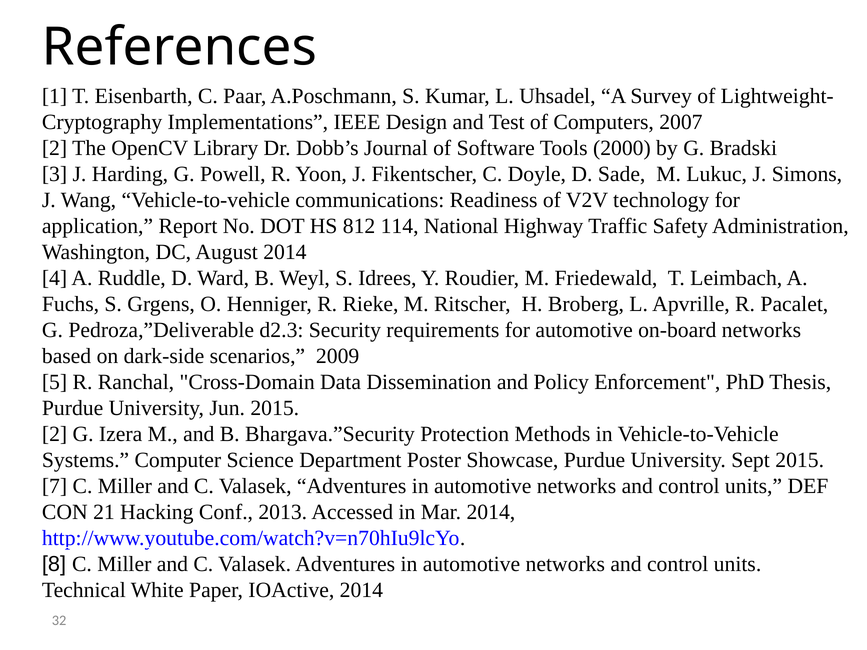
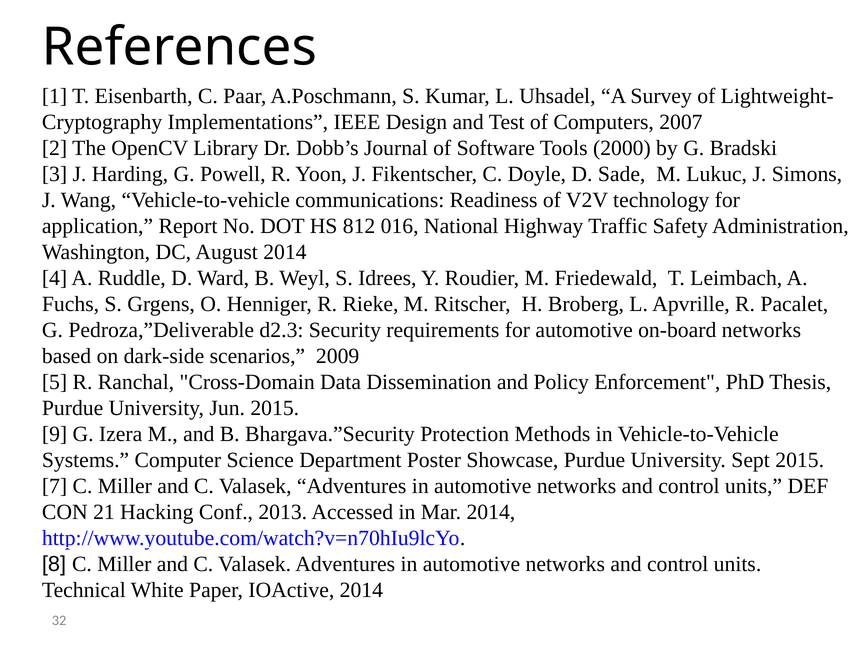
114: 114 -> 016 (400, 226)
2: 2 -> 9 (55, 434)
